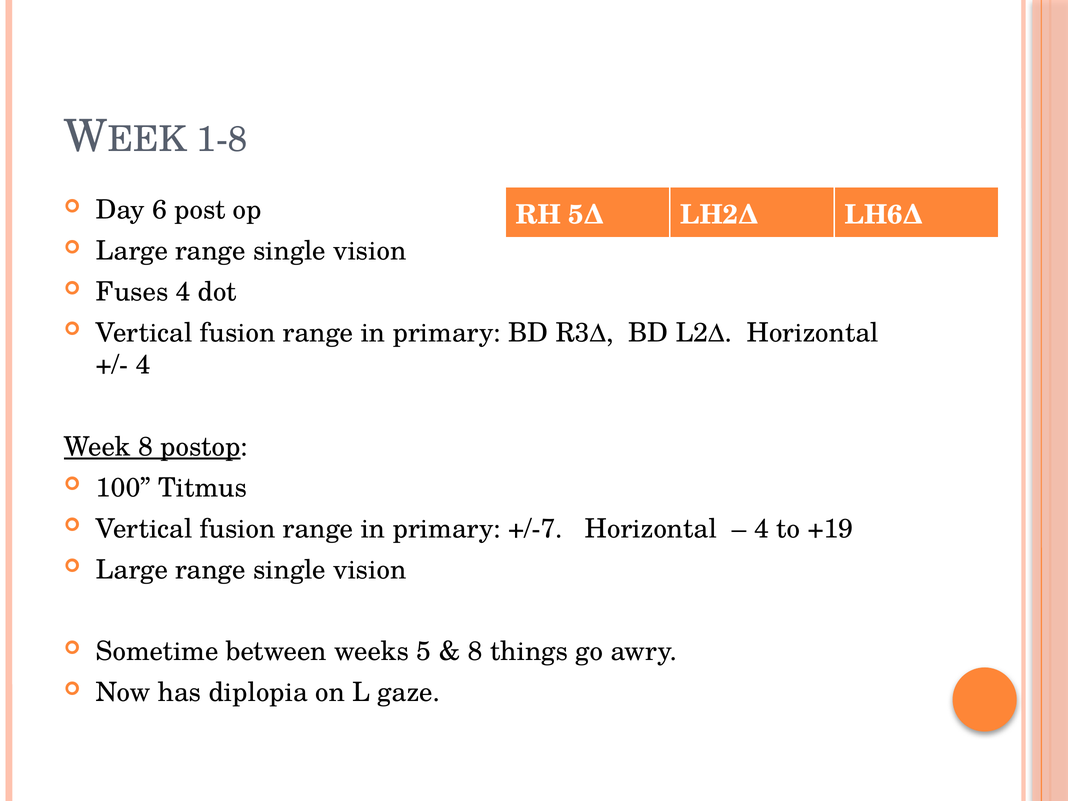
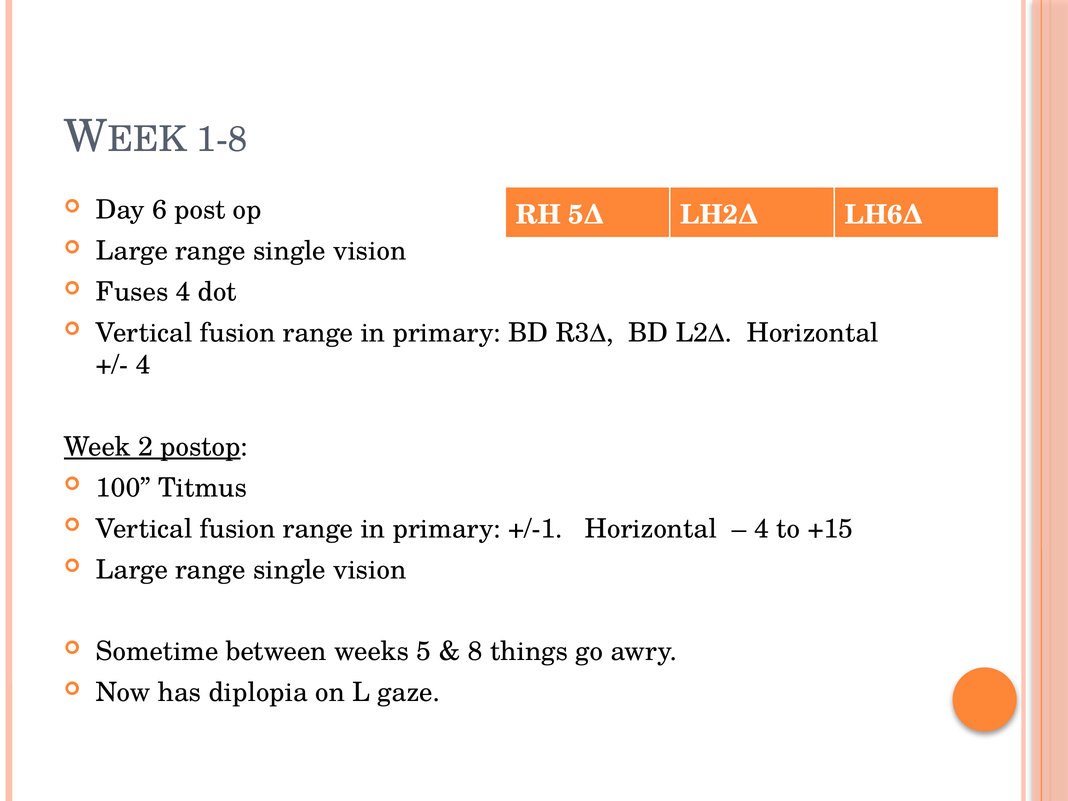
Week 8: 8 -> 2 (146, 447)
+/-7: +/-7 -> +/-1 (535, 529)
+19: +19 -> +15 (830, 529)
